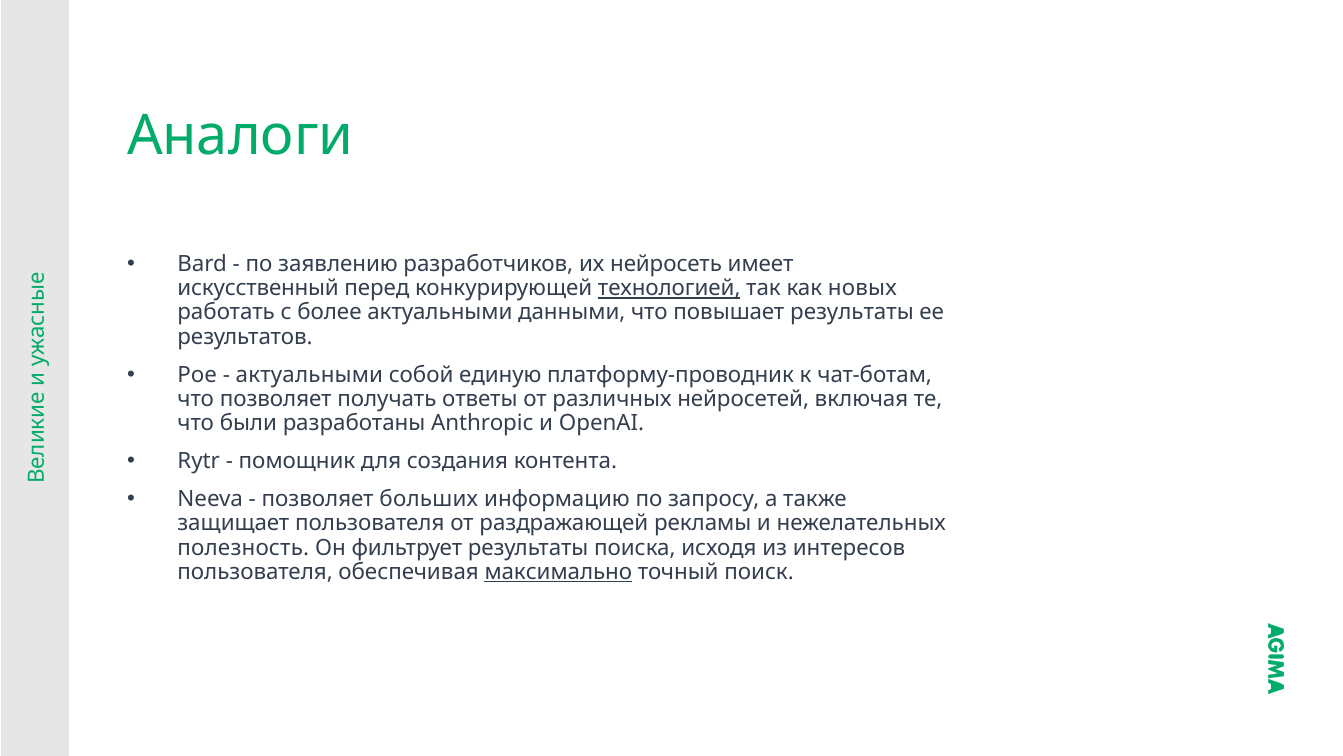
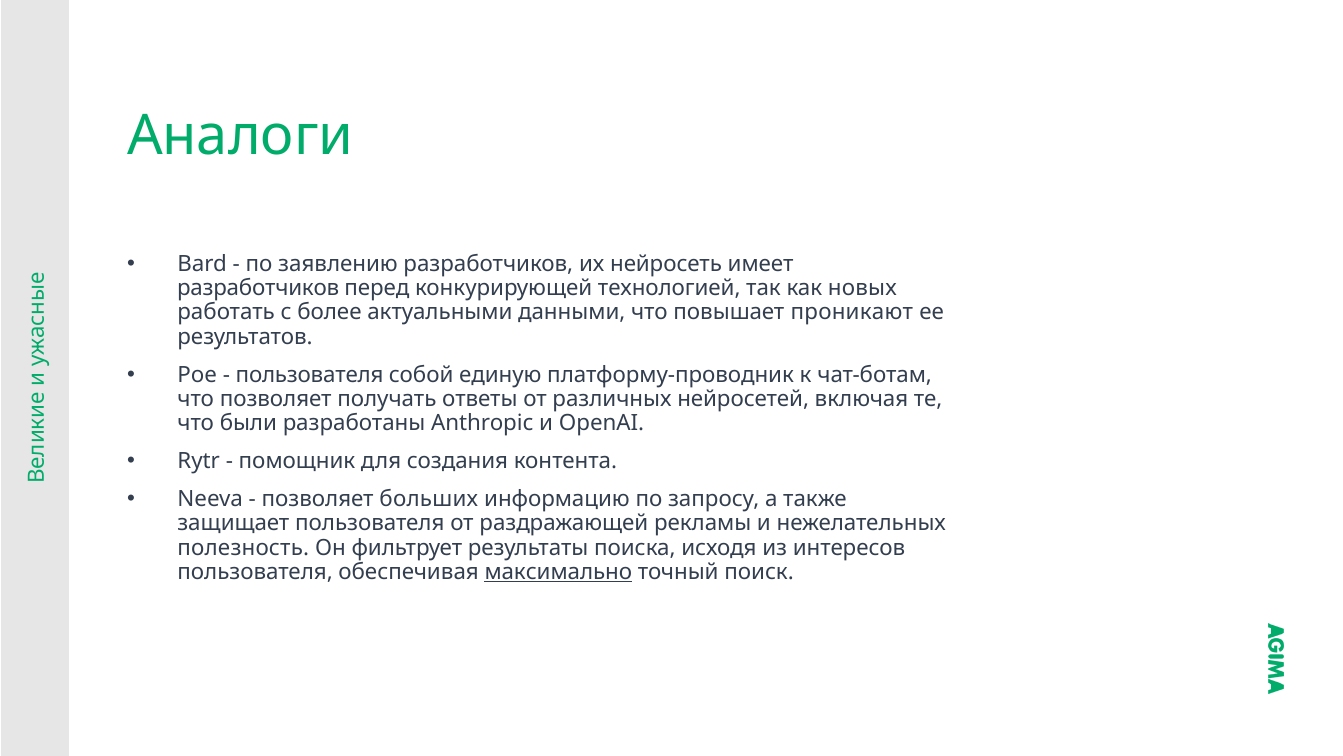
искусственный: искусственный -> разработчиков (258, 288)
технологией underline: present -> none (669, 288)
повышает результаты: результаты -> проникают (852, 312)
актуальными: актуальными -> пользователя (310, 375)
